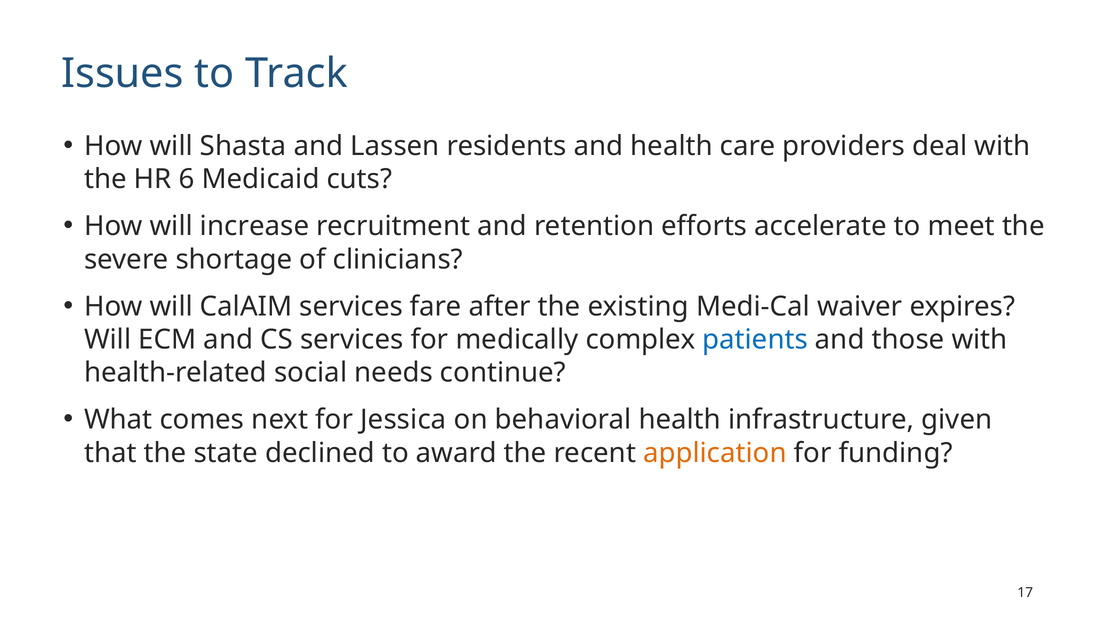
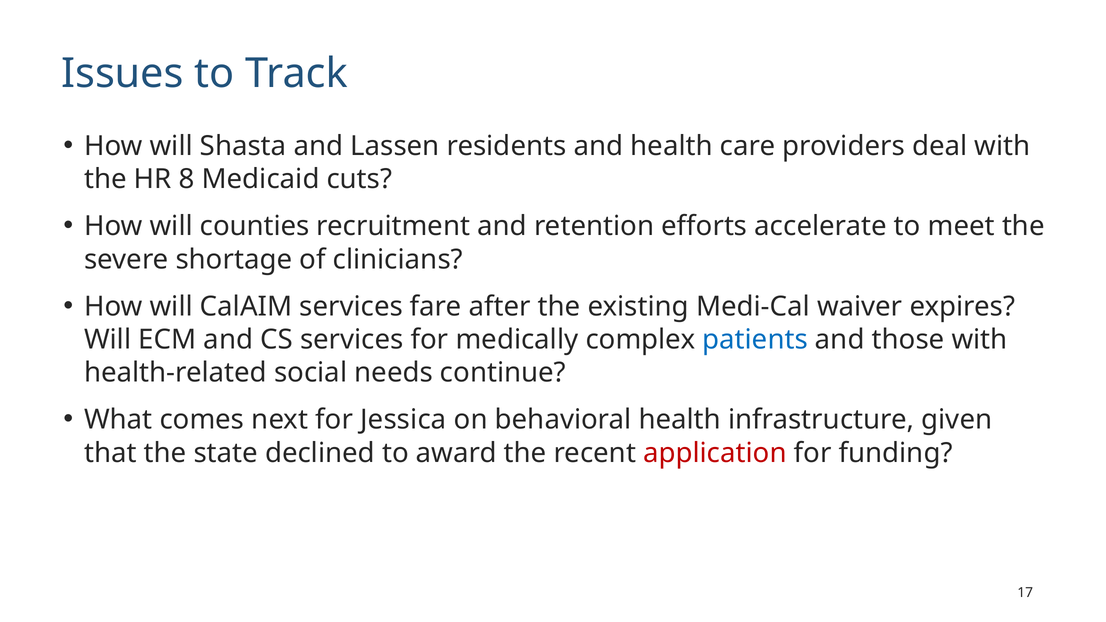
6: 6 -> 8 (187, 179)
increase: increase -> counties (255, 226)
application colour: orange -> red (715, 453)
